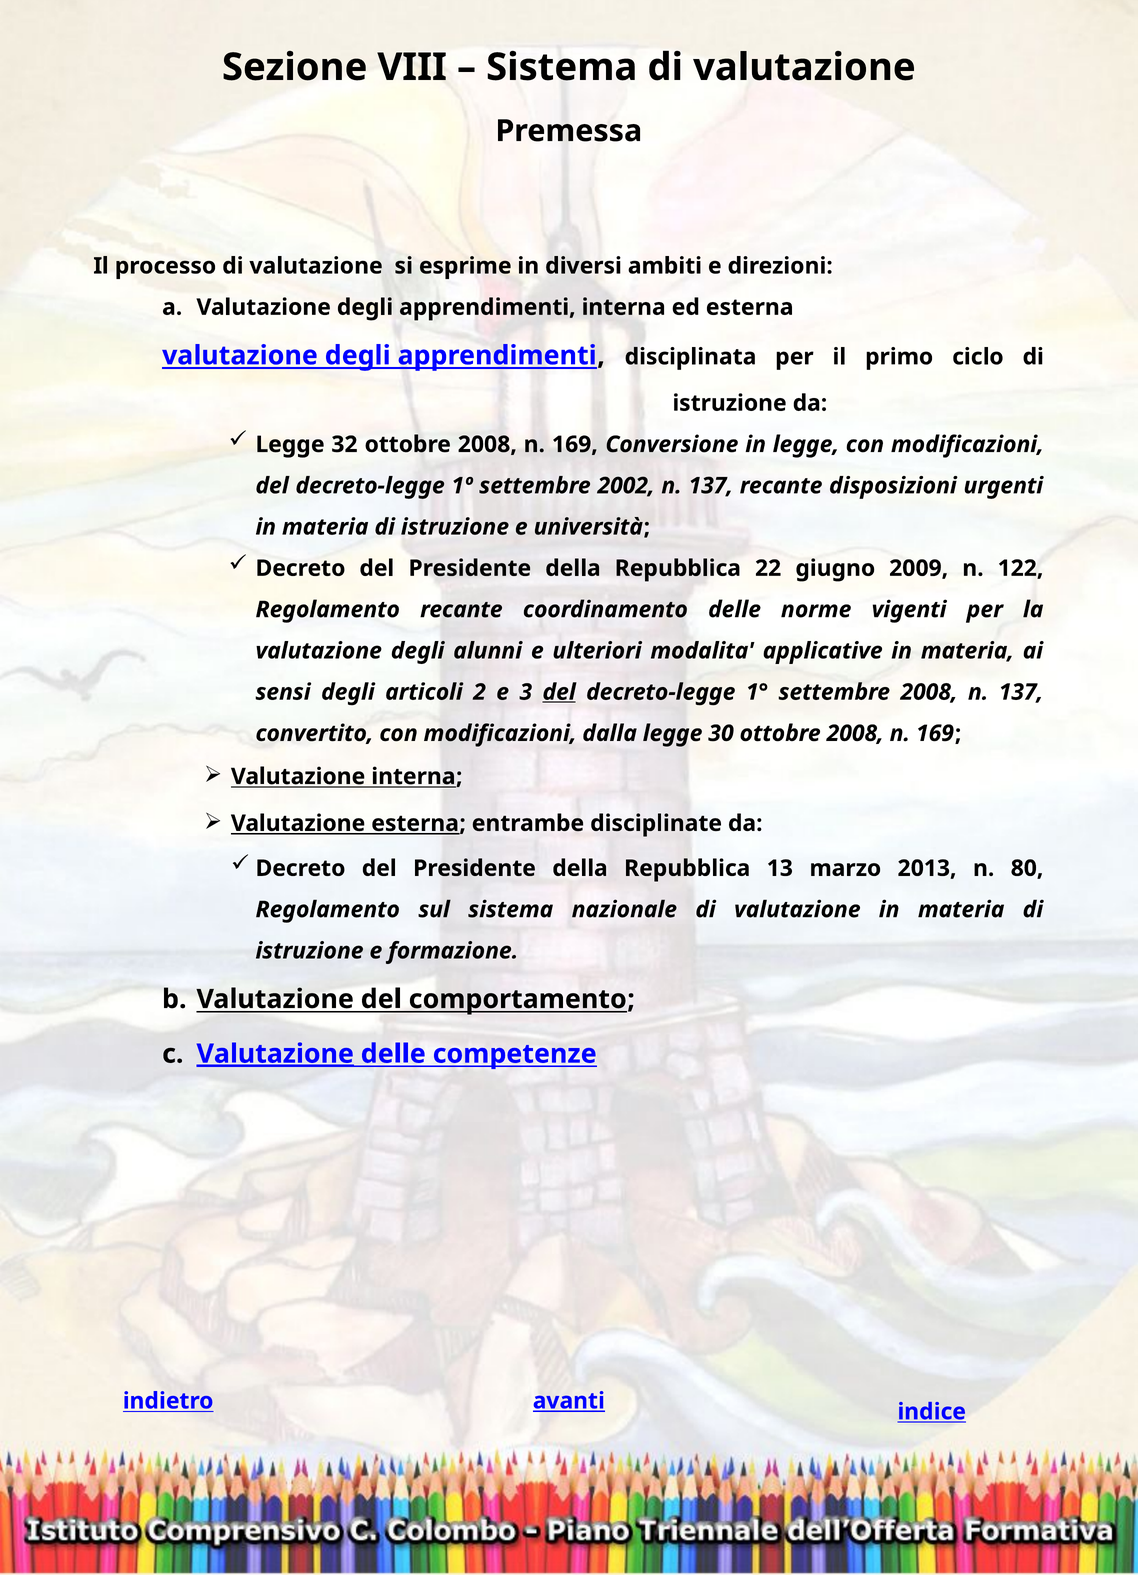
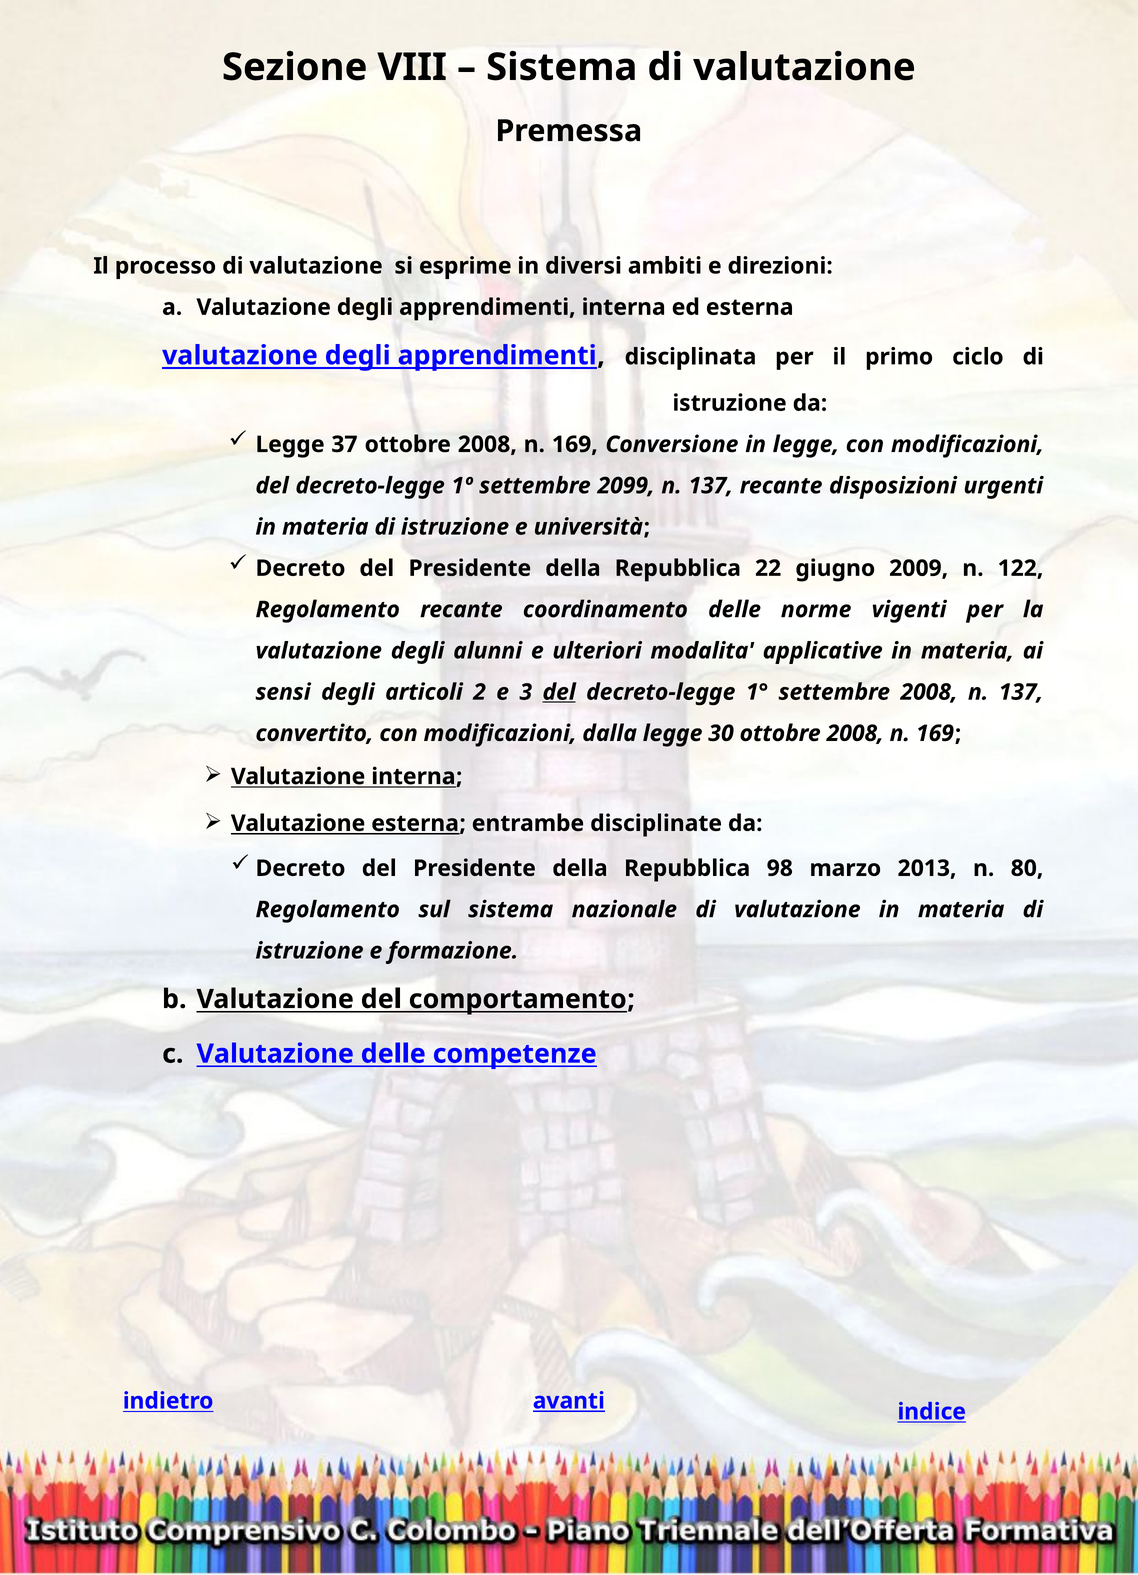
32: 32 -> 37 (344, 445)
2002: 2002 -> 2099 (626, 486)
13: 13 -> 98 (780, 868)
Valutazione underline: present -> none (275, 1054)
